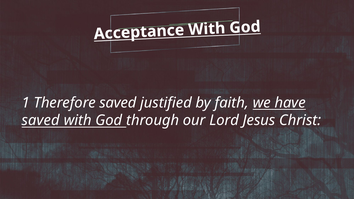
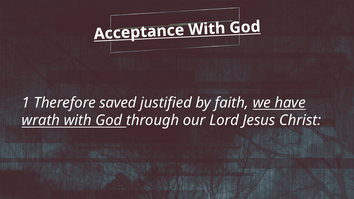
saved: saved -> wrath (41, 120)
